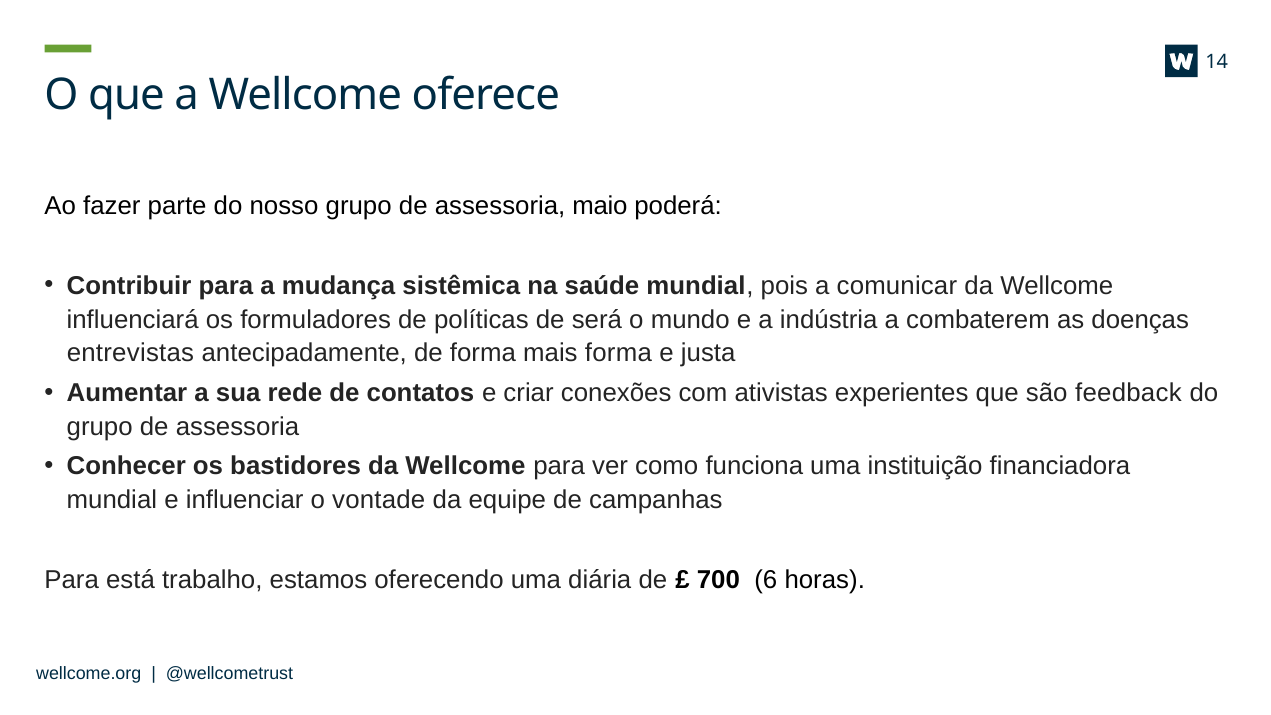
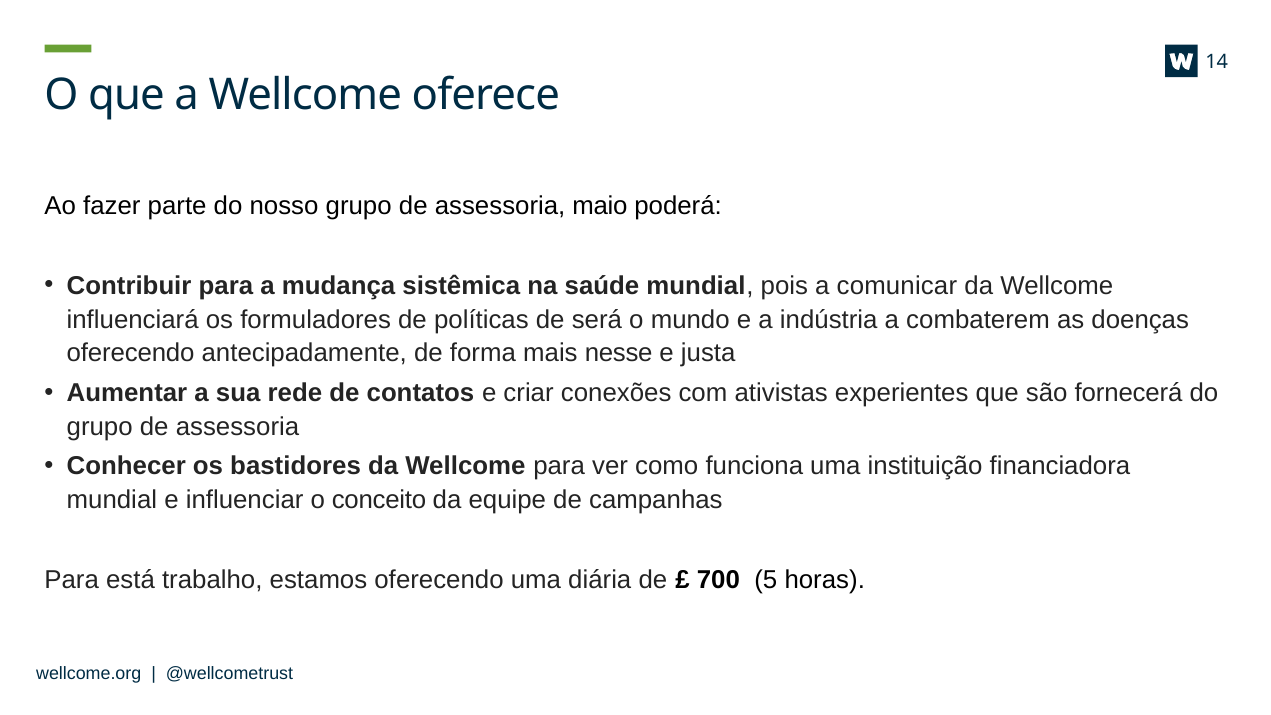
entrevistas: entrevistas -> oferecendo (131, 353)
mais forma: forma -> nesse (619, 353)
feedback: feedback -> fornecerá (1129, 393)
vontade: vontade -> conceito (379, 500)
6: 6 -> 5 (766, 580)
